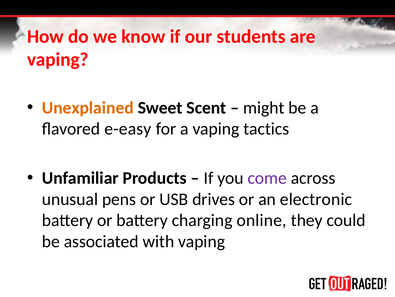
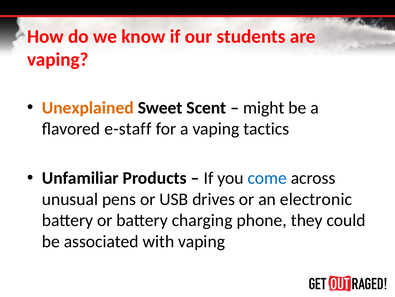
e-easy: e-easy -> e-staff (128, 129)
come colour: purple -> blue (267, 178)
online: online -> phone (262, 220)
